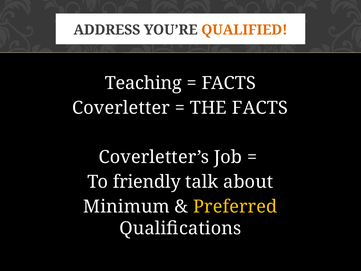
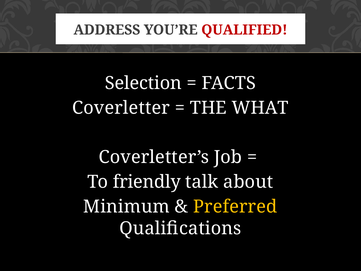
QUALIFIED colour: orange -> red (244, 30)
Teaching: Teaching -> Selection (143, 83)
THE FACTS: FACTS -> WHAT (260, 108)
